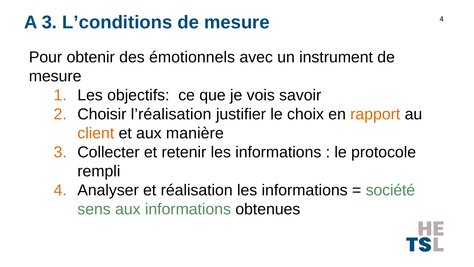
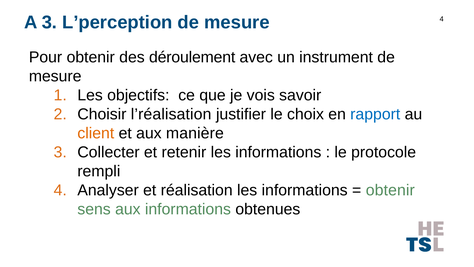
L’conditions: L’conditions -> L’perception (117, 22)
émotionnels: émotionnels -> déroulement (192, 57)
rapport colour: orange -> blue (375, 114)
société: société -> obtenir (390, 190)
